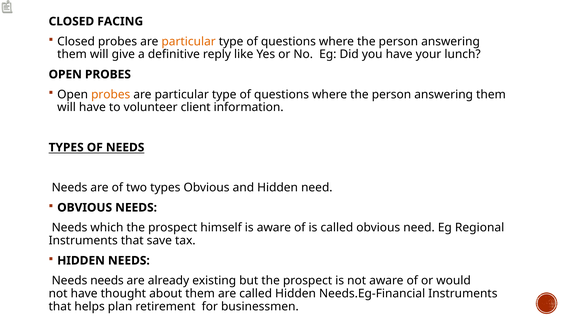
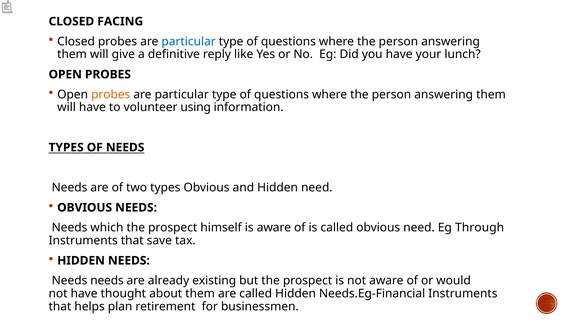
particular colour: orange -> blue (189, 42)
client: client -> using (196, 107)
Regional: Regional -> Through (480, 228)
